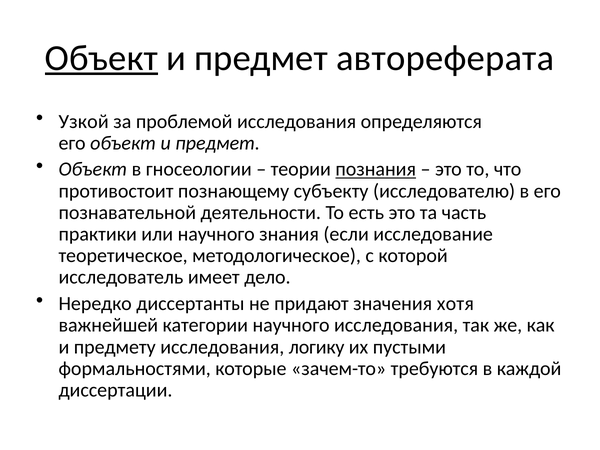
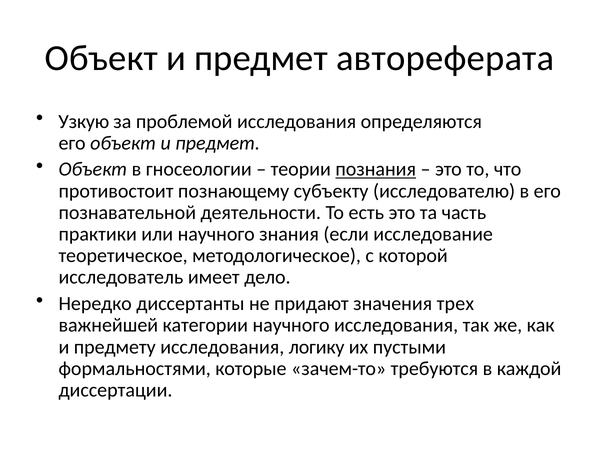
Объект underline: present -> none (101, 58)
Узкой: Узкой -> Узкую (84, 121)
хотя: хотя -> трех (455, 304)
